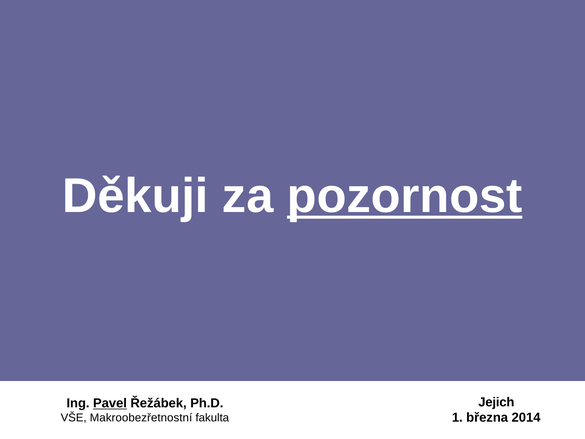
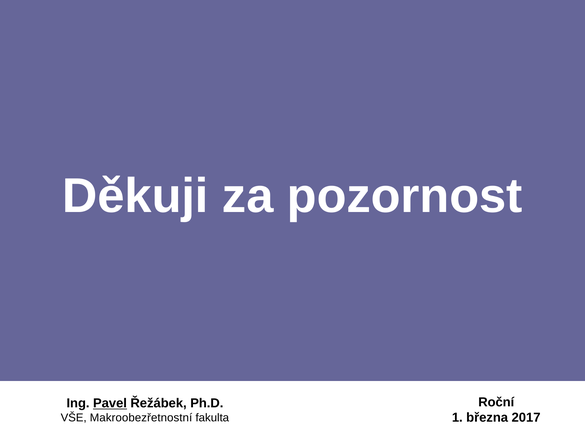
pozornost underline: present -> none (405, 196)
Jejich: Jejich -> Roční (496, 402)
2014: 2014 -> 2017 (526, 417)
